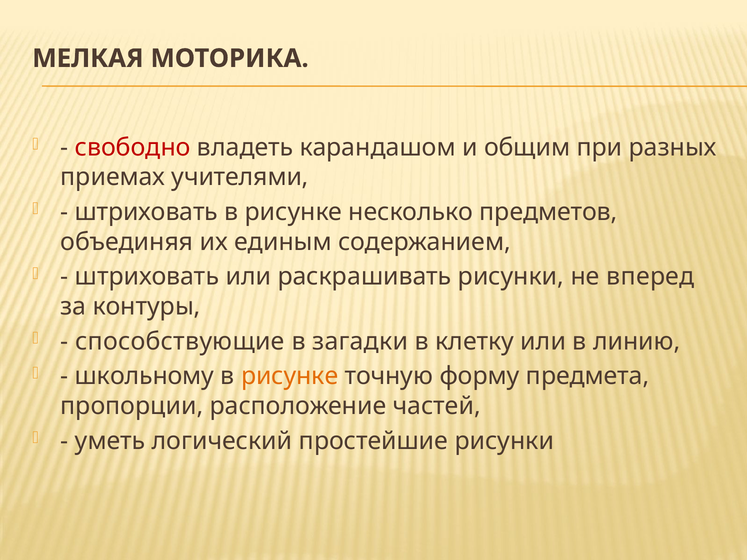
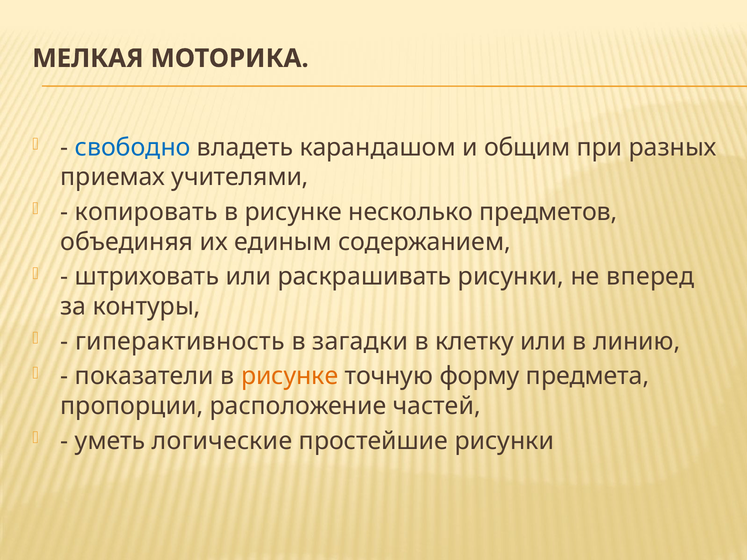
свободно colour: red -> blue (133, 147)
штриховать: штриховать -> копировать (146, 212)
способствующие: способствующие -> гиперактивность (180, 342)
школьному: школьному -> показатели (144, 376)
логический: логический -> логические (222, 441)
